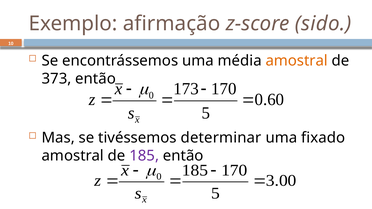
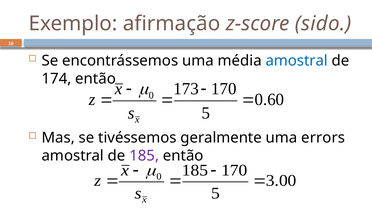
amostral colour: orange -> blue (297, 61)
373: 373 -> 174 (56, 79)
determinar: determinar -> geralmente (221, 138)
fixado: fixado -> errors (323, 138)
